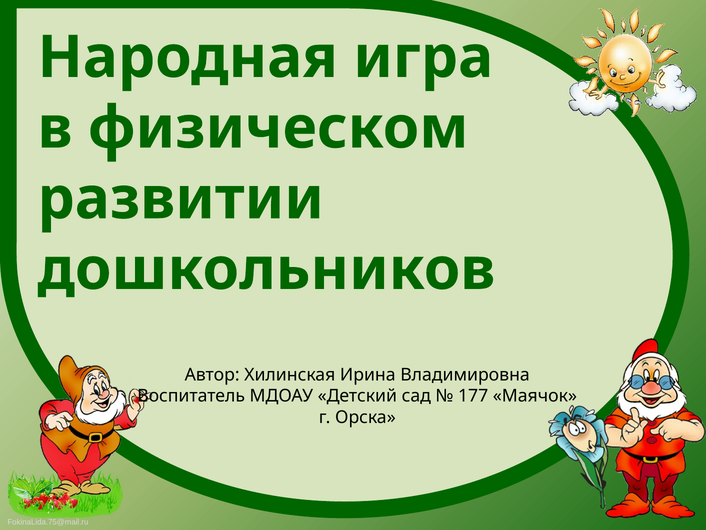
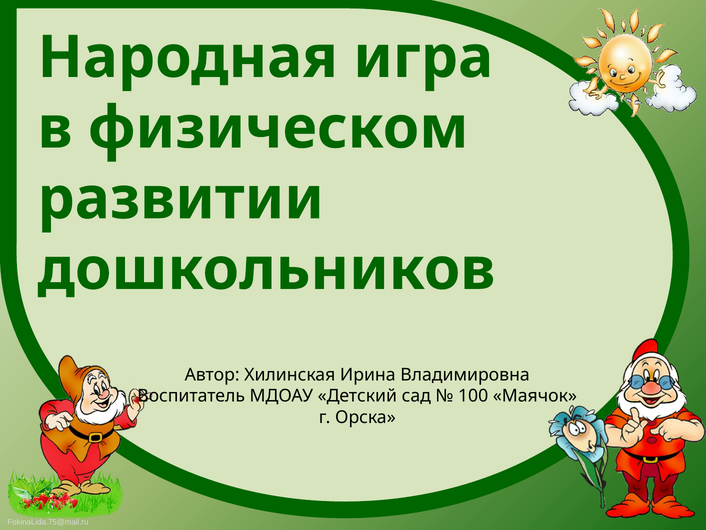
177: 177 -> 100 (473, 396)
